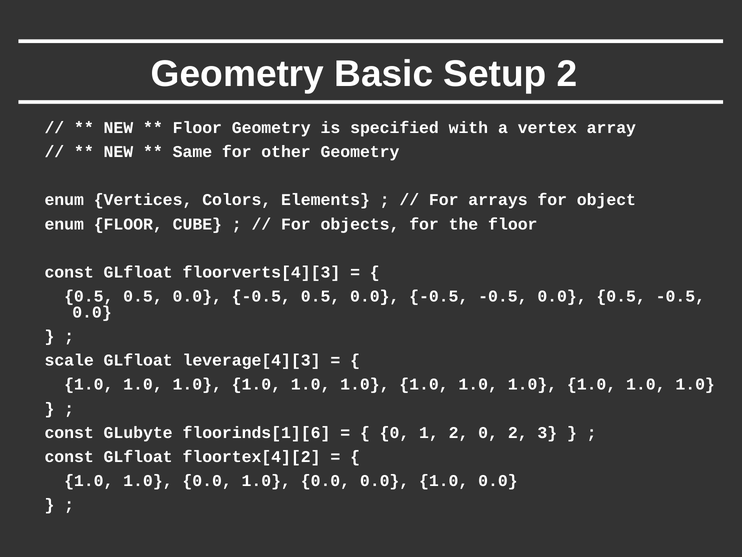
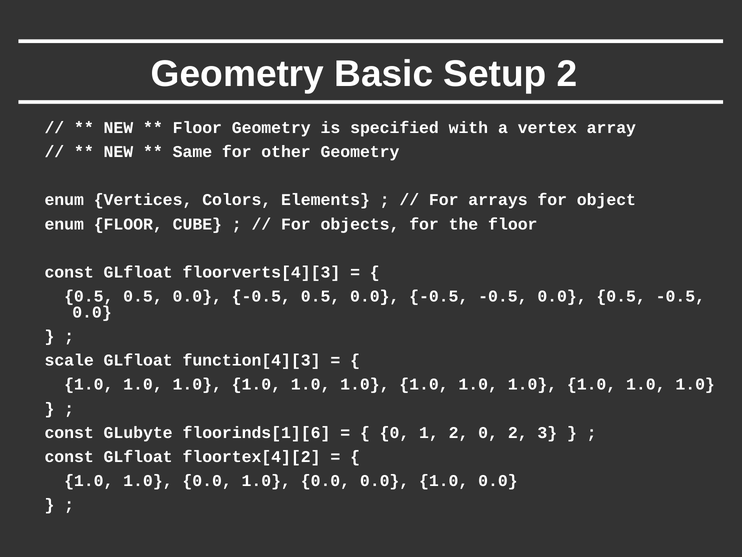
leverage[4][3: leverage[4][3 -> function[4][3 (252, 360)
